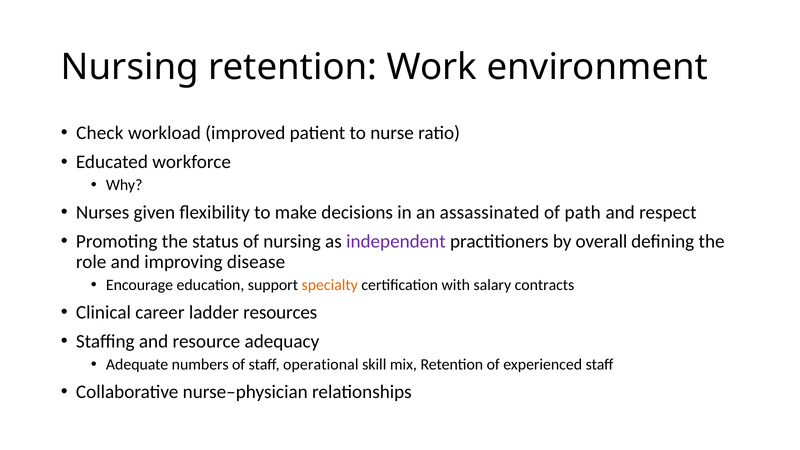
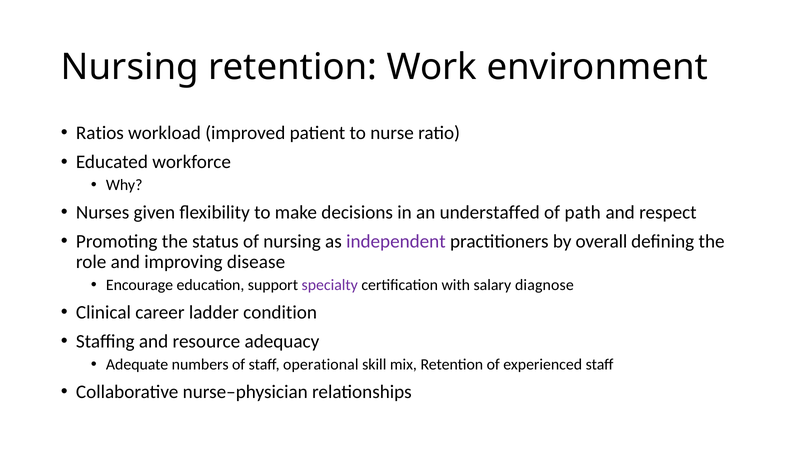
Check: Check -> Ratios (100, 133)
assassinated: assassinated -> understaffed (490, 212)
specialty colour: orange -> purple (330, 285)
contracts: contracts -> diagnose (544, 285)
resources: resources -> condition (280, 312)
